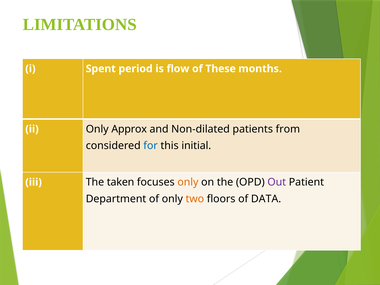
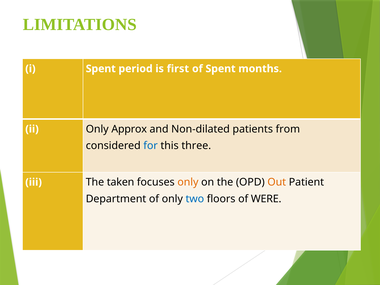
flow: flow -> first (178, 69)
of These: These -> Spent (221, 69)
initial: initial -> three (196, 146)
Out colour: purple -> orange (277, 182)
two colour: orange -> blue (195, 199)
DATA: DATA -> WERE (266, 199)
